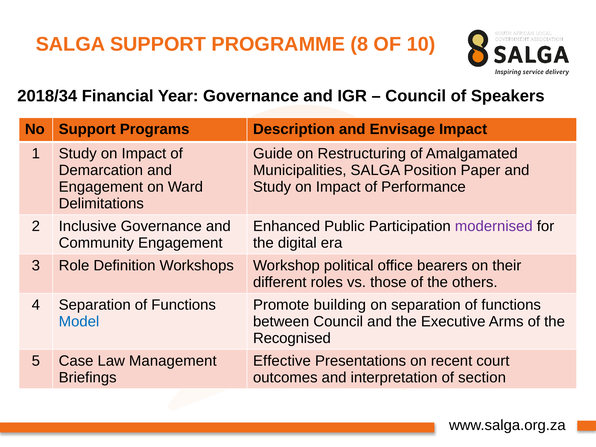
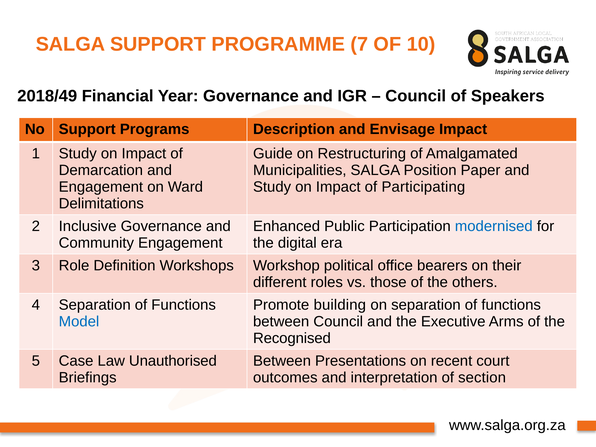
8: 8 -> 7 (359, 44)
2018/34: 2018/34 -> 2018/49 (47, 96)
Performance: Performance -> Participating (423, 187)
modernised colour: purple -> blue (494, 226)
Management: Management -> Unauthorised (173, 361)
Effective: Effective -> Between (282, 361)
